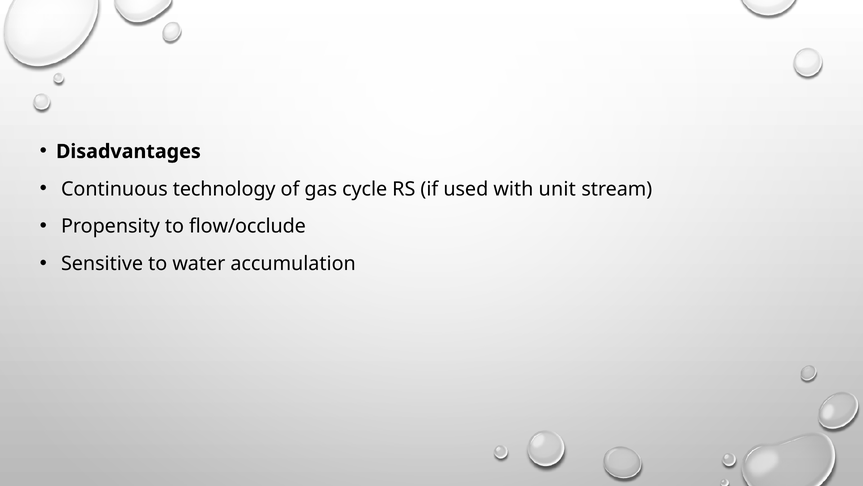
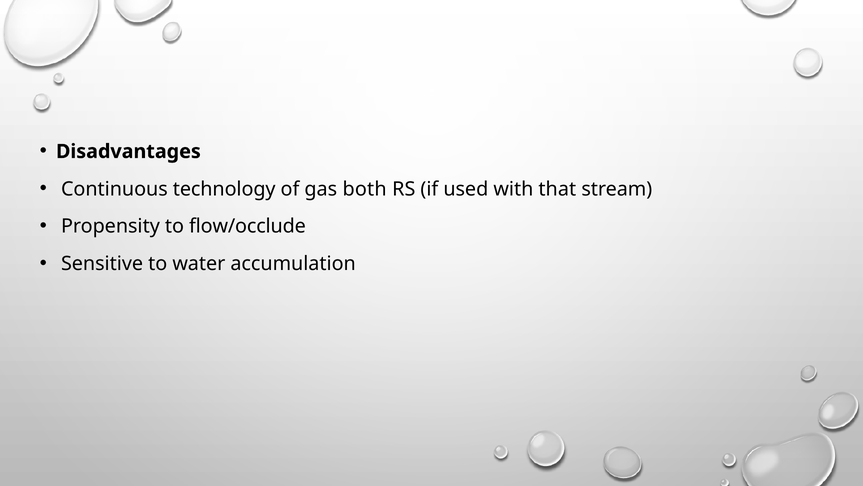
cycle: cycle -> both (365, 189)
unit: unit -> that (557, 189)
